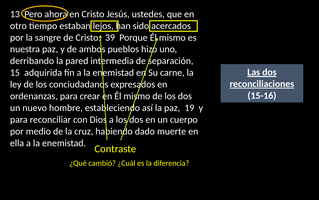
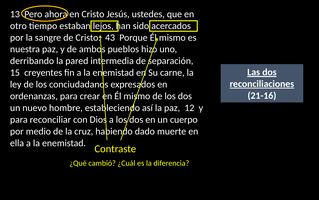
39: 39 -> 43 (110, 37)
adquirida: adquirida -> creyentes (43, 72)
15-16: 15-16 -> 21-16 (262, 95)
19: 19 -> 12 (189, 108)
